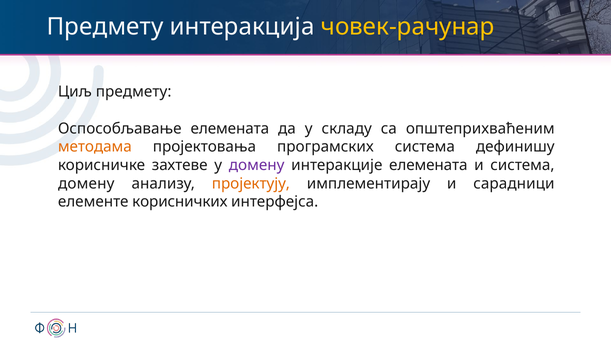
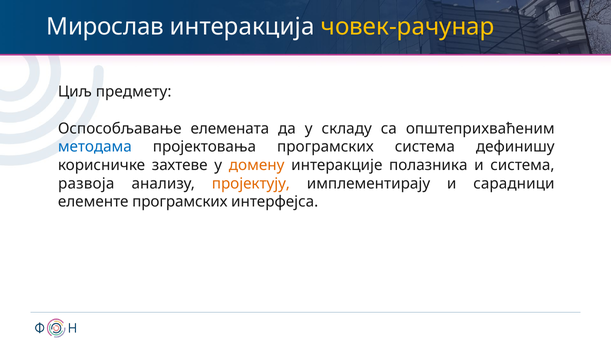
Предмету: Предмету -> Мирослав (105, 26)
методама colour: orange -> blue (95, 147)
домену colour: purple -> orange (257, 165)
интеракције елемената: елемената -> полазника (428, 165)
домену: домену -> развоја (86, 183)
елементе корисничких: корисничких -> програмских (180, 202)
